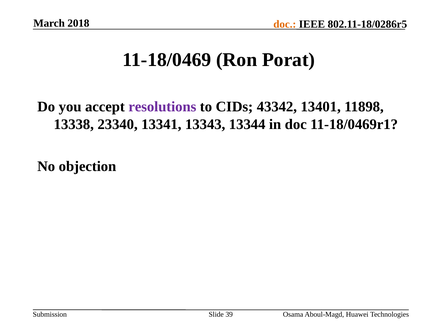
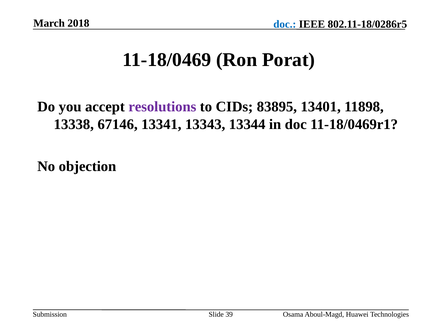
doc colour: orange -> blue (285, 24)
43342: 43342 -> 83895 (277, 107)
23340: 23340 -> 67146 (118, 124)
